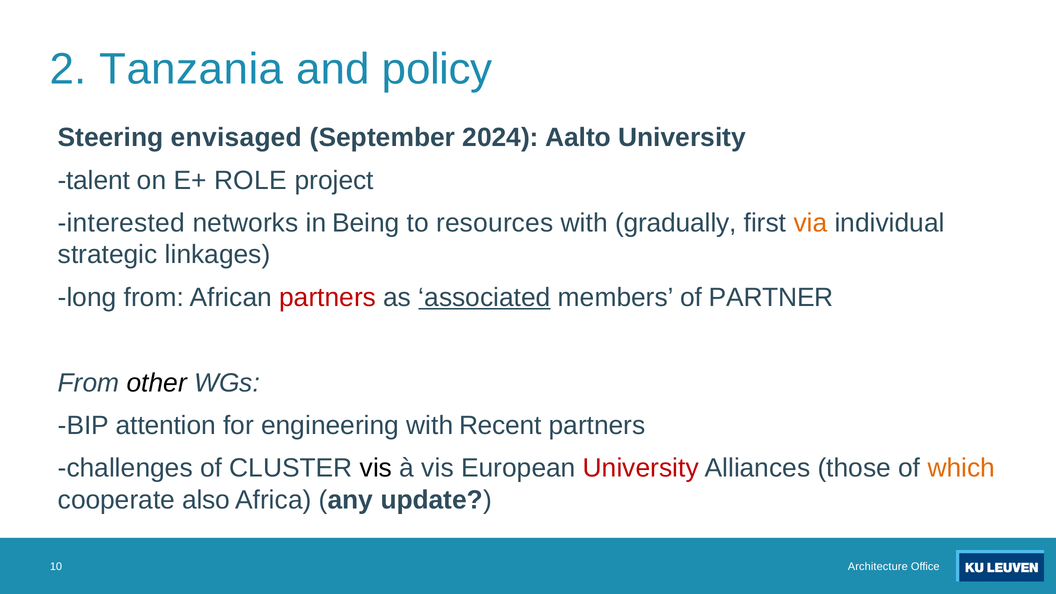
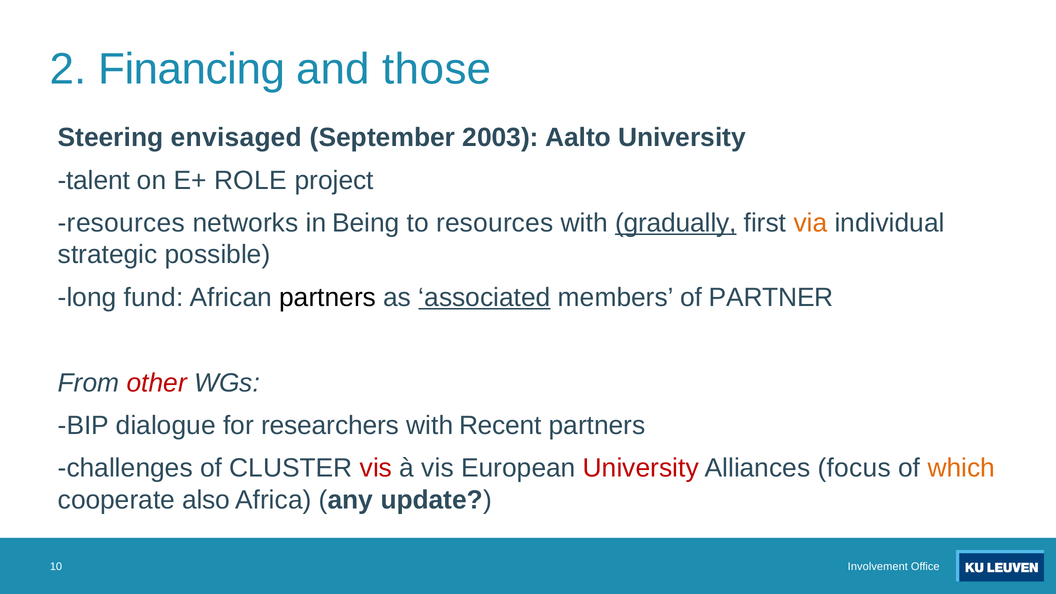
Tanzania: Tanzania -> Financing (192, 69)
policy: policy -> those (437, 69)
2024: 2024 -> 2003 (501, 138)
interested: interested -> resources (121, 223)
gradually underline: none -> present (676, 223)
linkages: linkages -> possible (218, 255)
long from: from -> fund (154, 297)
partners colour: red -> black (328, 297)
other colour: black -> red (157, 383)
attention: attention -> dialogue (166, 426)
engineering: engineering -> researchers (330, 426)
vis colour: black -> red (376, 468)
those: those -> focus (854, 468)
Architecture: Architecture -> Involvement (878, 567)
